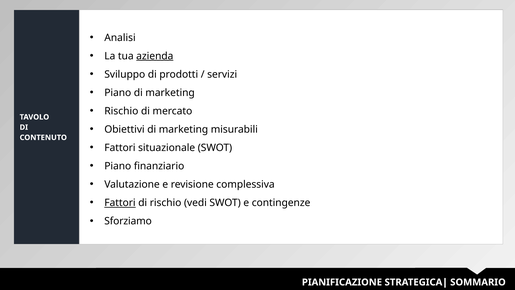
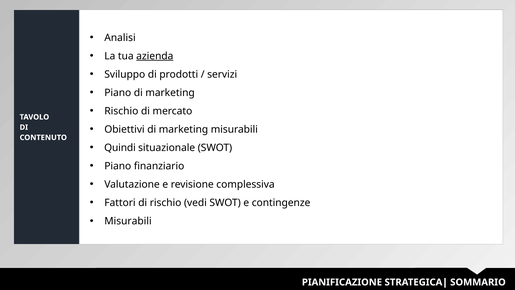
Fattori: Fattori -> Quindi (120, 148)
Fattori underline: present -> none (120, 203)
Sforziamo: Sforziamo -> Misurabili (128, 221)
